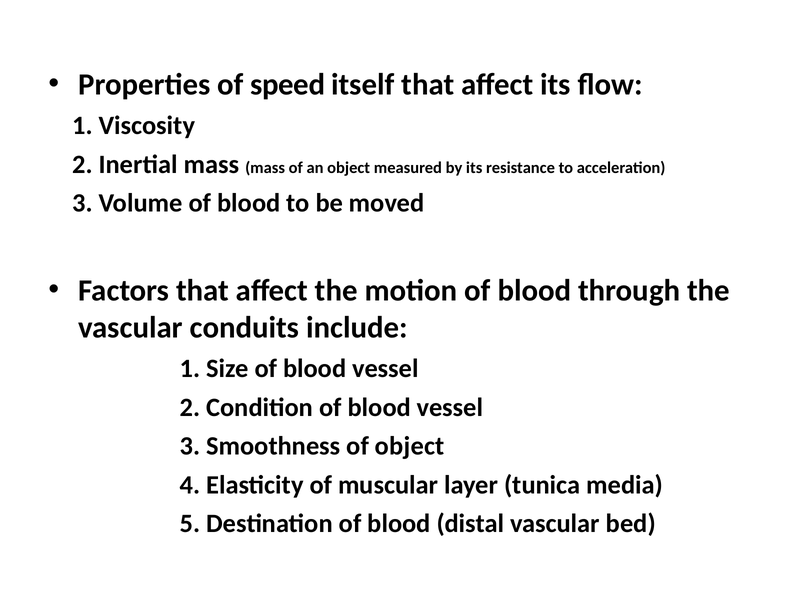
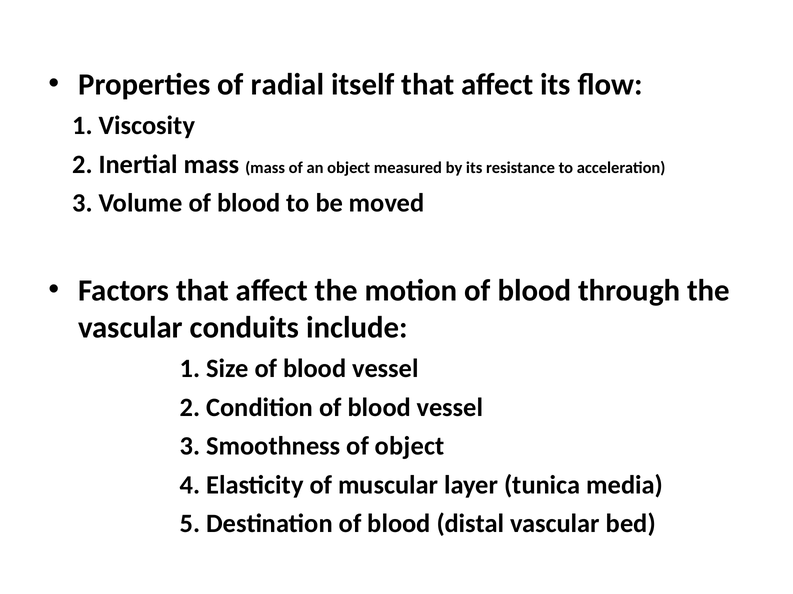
speed: speed -> radial (287, 85)
